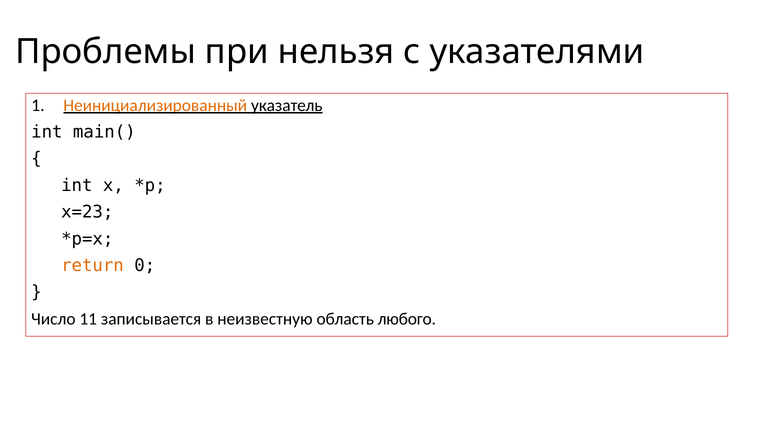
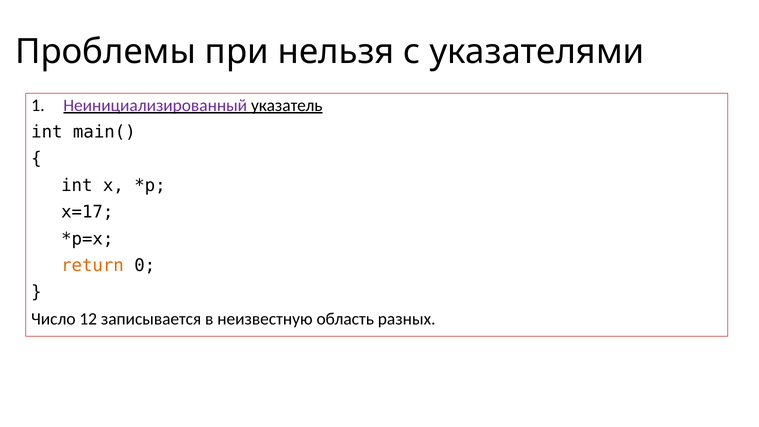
Неинициализированный colour: orange -> purple (155, 105)
x=23: x=23 -> x=17 (87, 212)
11: 11 -> 12 (88, 319)
любого: любого -> разных (407, 319)
